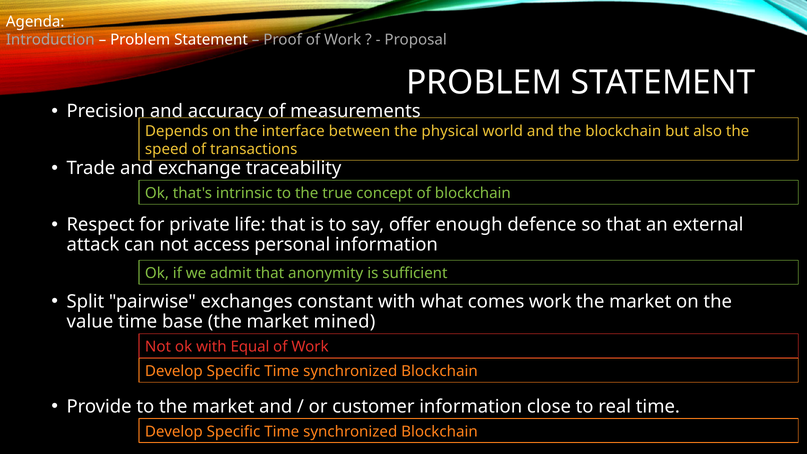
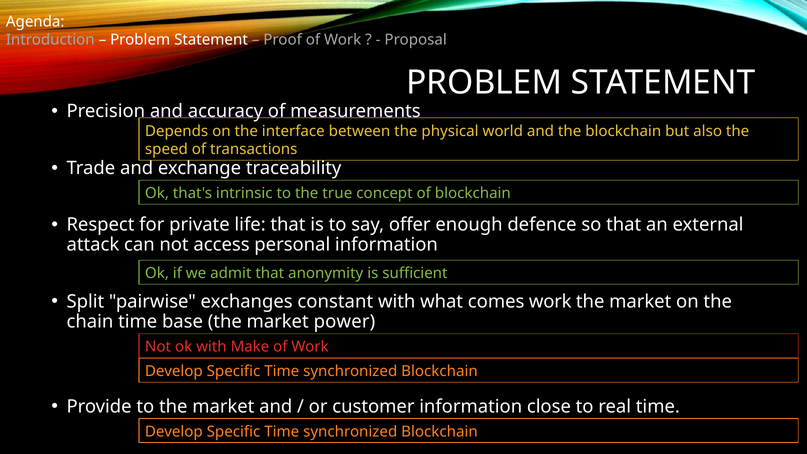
value: value -> chain (90, 321)
mined: mined -> power (344, 321)
Equal: Equal -> Make (250, 347)
